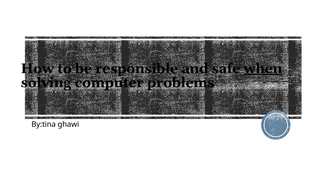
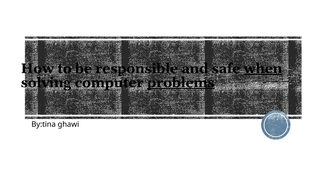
problems underline: none -> present (181, 82)
